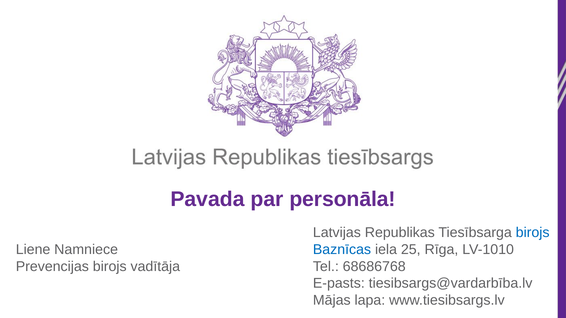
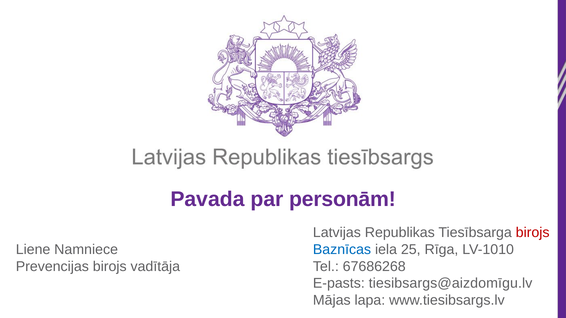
personāla: personāla -> personām (343, 199)
birojs colour: blue -> red (533, 233)
68686768: 68686768 -> 67686268 (374, 267)
tiesibsargs@vardarbība.lv: tiesibsargs@vardarbība.lv -> tiesibsargs@aizdomīgu.lv (451, 284)
